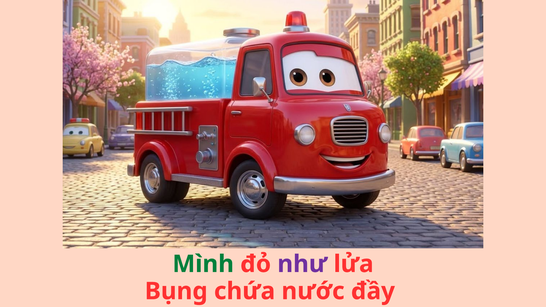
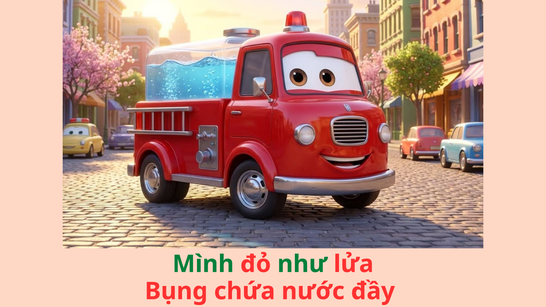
như colour: purple -> green (302, 264)
